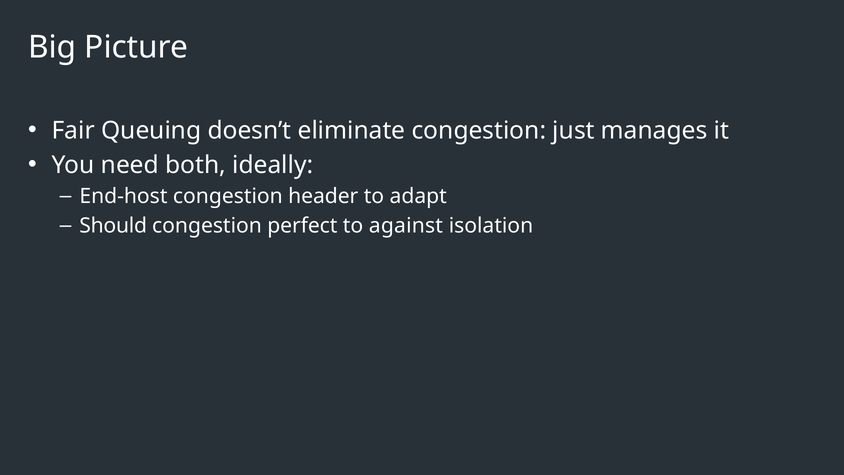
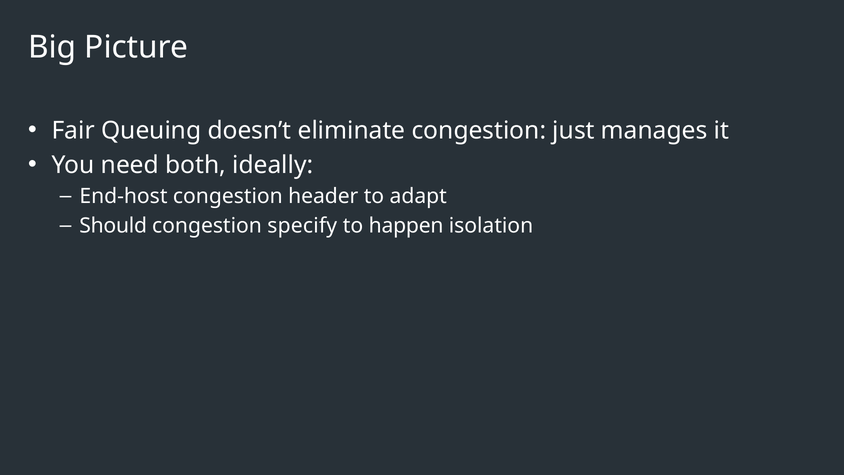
perfect: perfect -> specify (302, 226)
against: against -> happen (406, 226)
